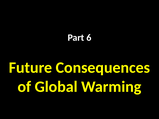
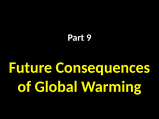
6: 6 -> 9 (89, 38)
